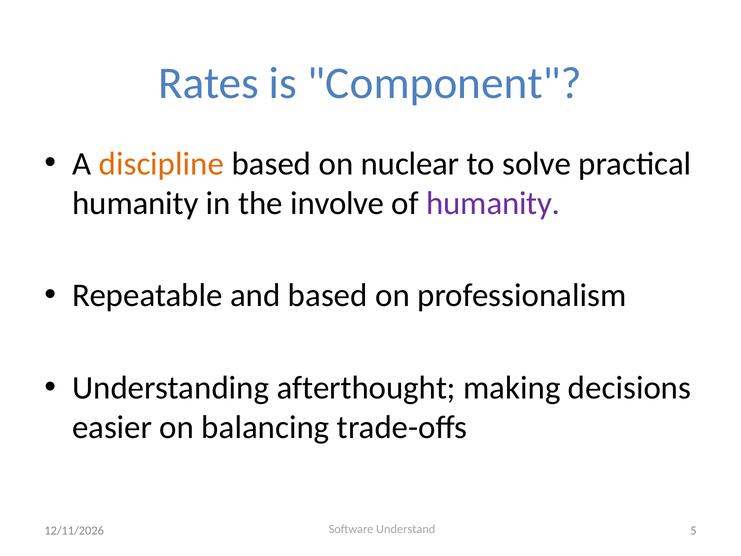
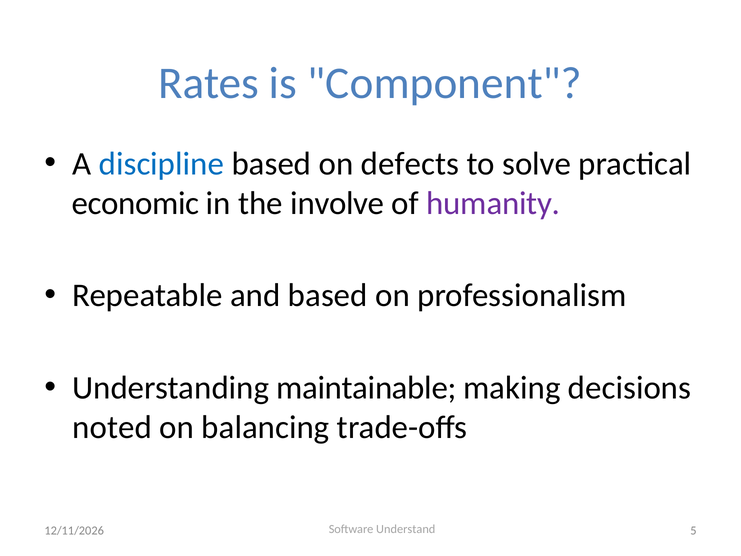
discipline colour: orange -> blue (161, 164)
nuclear: nuclear -> defects (410, 164)
humanity: humanity -> economic (135, 203)
afterthought: afterthought -> maintainable (366, 388)
easier: easier -> noted (112, 427)
